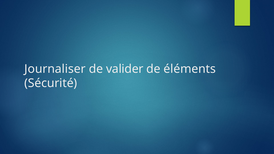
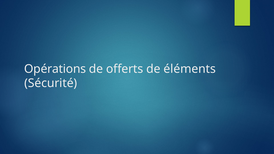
Journaliser: Journaliser -> Opérations (55, 69)
valider: valider -> offerts (125, 69)
